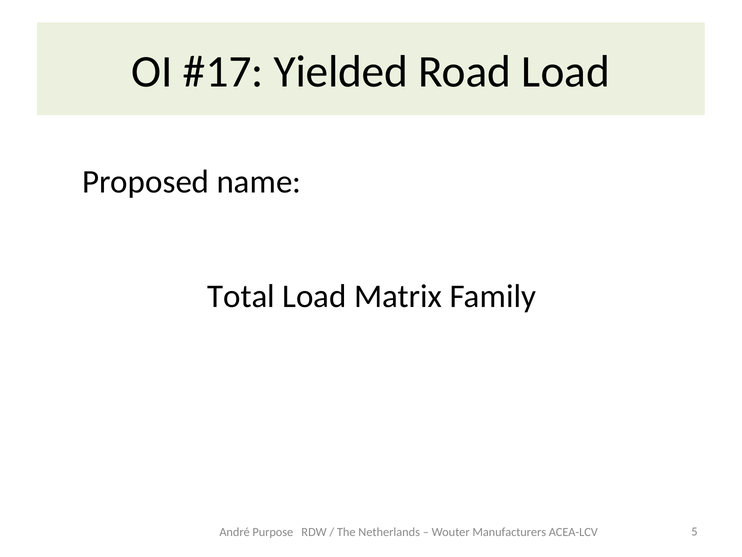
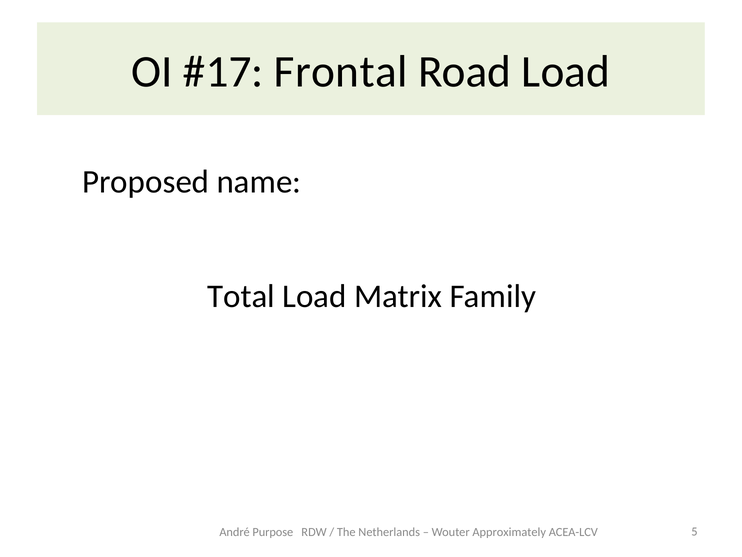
Yielded: Yielded -> Frontal (341, 72)
Manufacturers: Manufacturers -> Approximately (509, 531)
